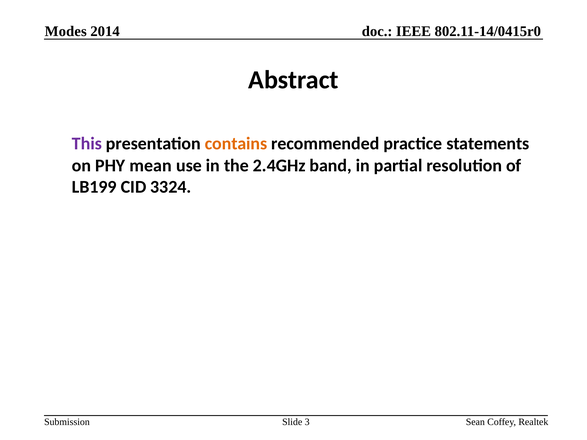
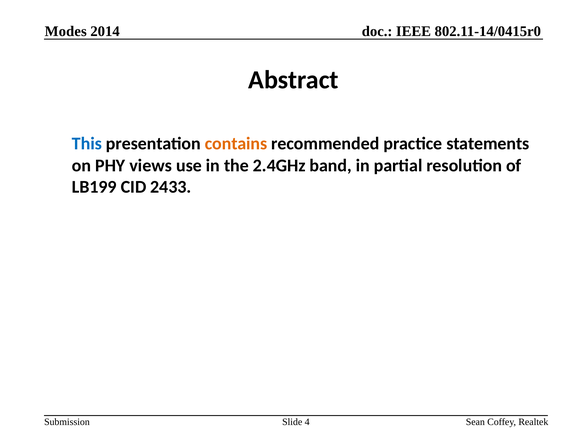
This colour: purple -> blue (87, 144)
mean: mean -> views (151, 166)
3324: 3324 -> 2433 (171, 187)
3: 3 -> 4 (307, 422)
